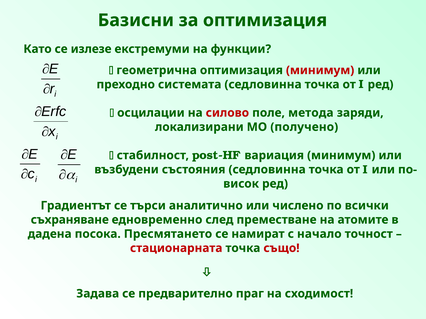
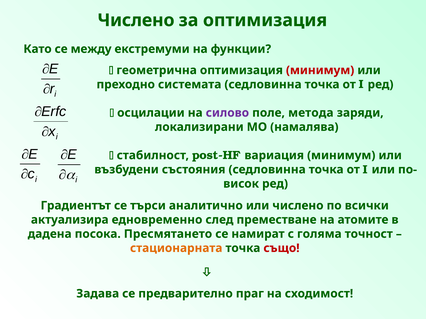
Базисни: Базисни -> Числено (136, 20)
излезе: излезе -> между (91, 49)
силово colour: red -> purple (227, 113)
получено: получено -> намалява (304, 127)
съхраняване: съхраняване -> актуализира (70, 220)
начало: начало -> голяма (319, 234)
стационарната colour: red -> orange (176, 248)
